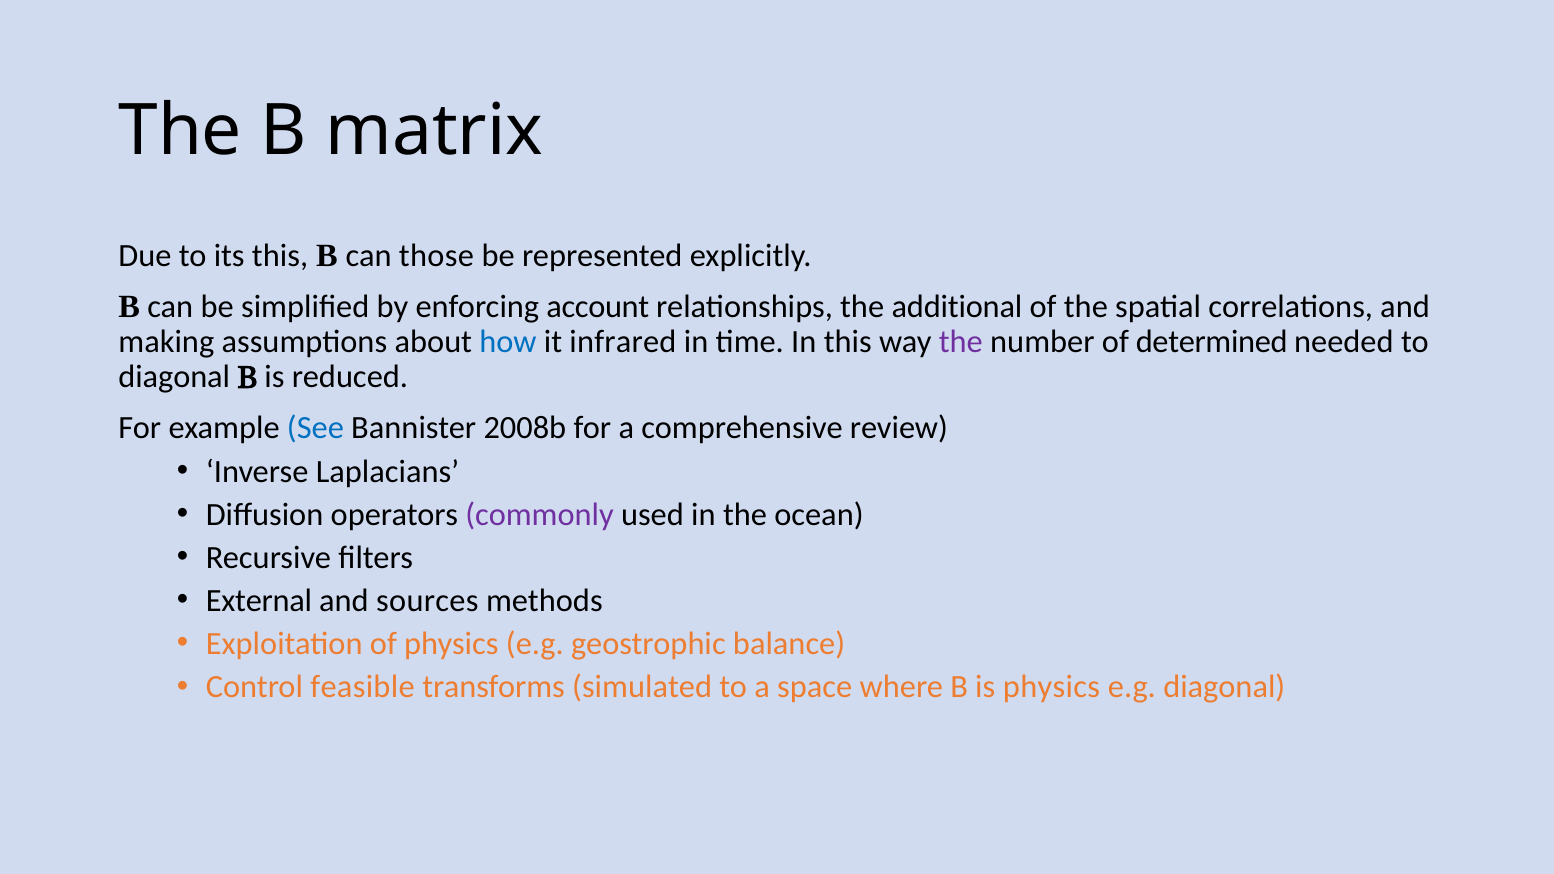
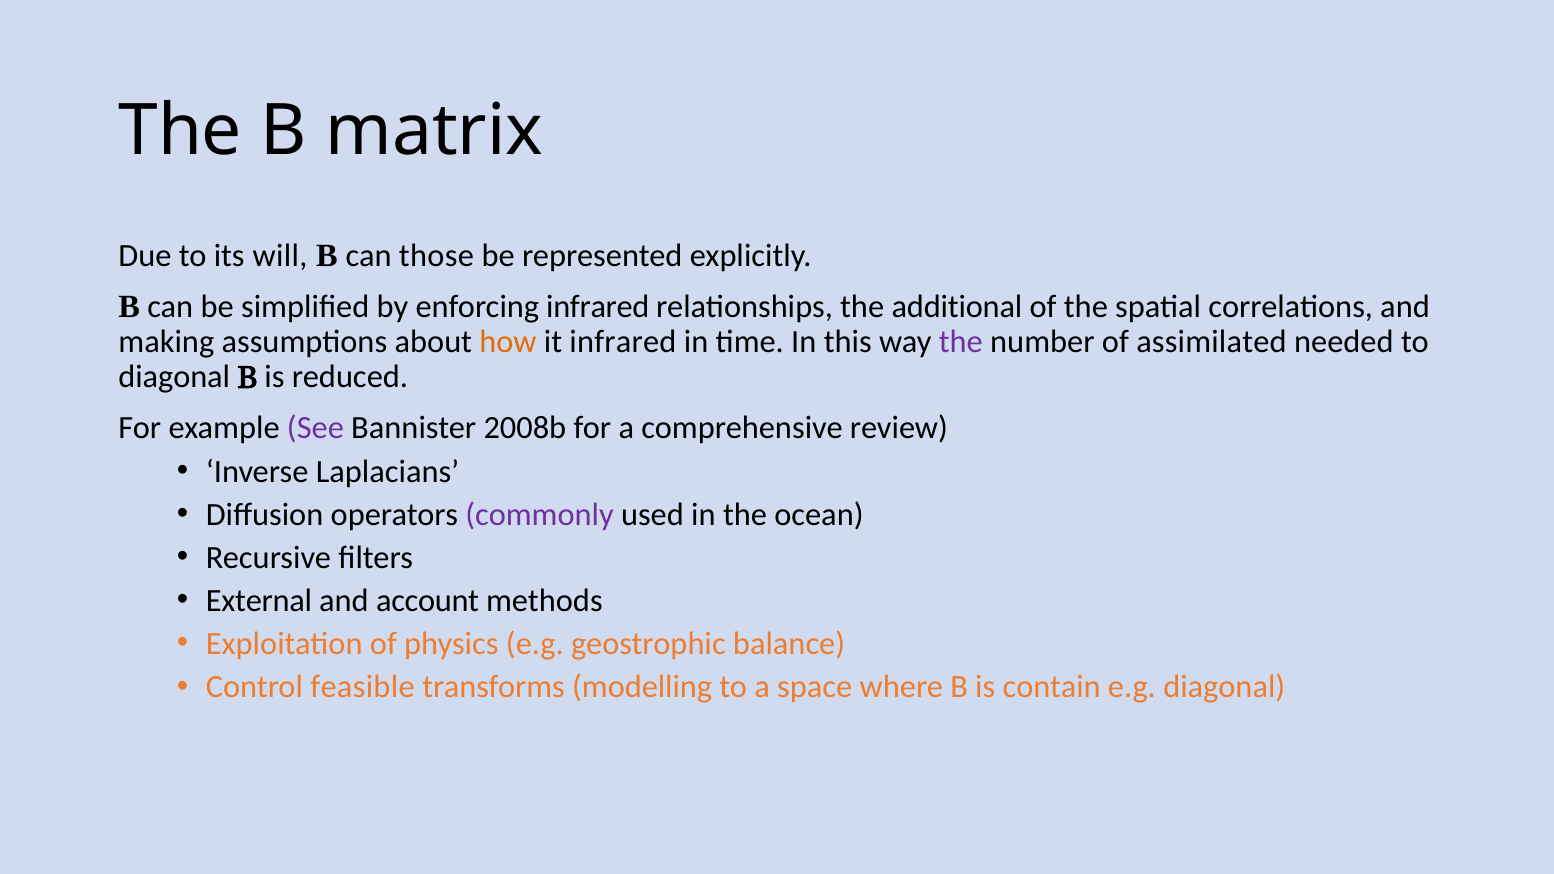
its this: this -> will (280, 256)
enforcing account: account -> infrared (598, 307)
how colour: blue -> orange (508, 342)
determined: determined -> assimilated (1211, 342)
See colour: blue -> purple (315, 428)
sources: sources -> account (428, 601)
simulated: simulated -> modelling (642, 687)
is physics: physics -> contain (1052, 687)
